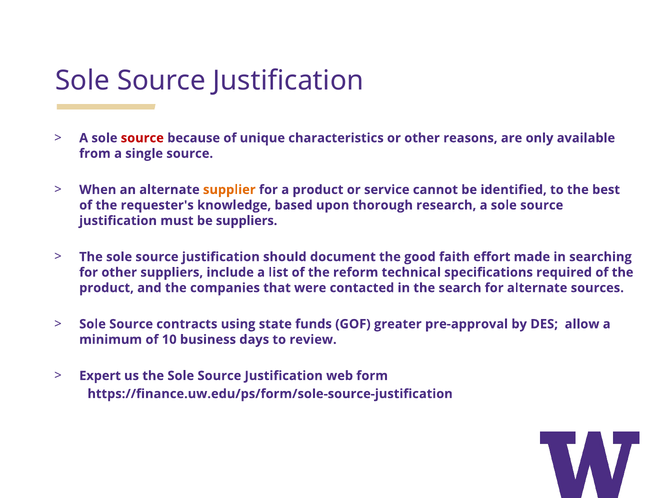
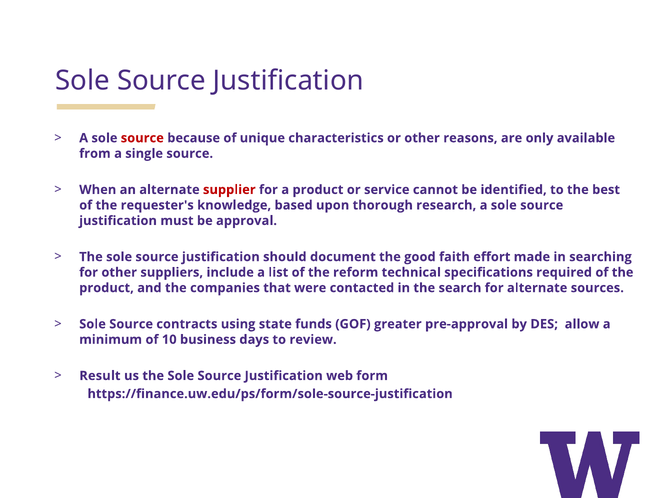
supplier colour: orange -> red (229, 189)
be suppliers: suppliers -> approval (247, 220)
Expert: Expert -> Result (100, 375)
